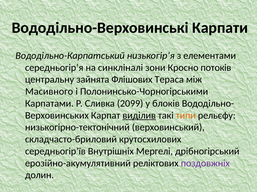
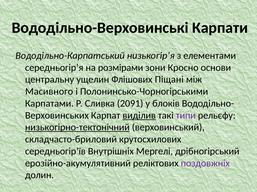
синкліналі: синкліналі -> розмірами (121, 68)
потоків: потоків -> основи (216, 68)
зайнята: зайнята -> ущелин (93, 80)
Тераса: Тераса -> Піщані (169, 80)
2099: 2099 -> 2091 (130, 104)
типи colour: orange -> purple (186, 116)
низькогірно-тектонічний underline: none -> present (77, 128)
